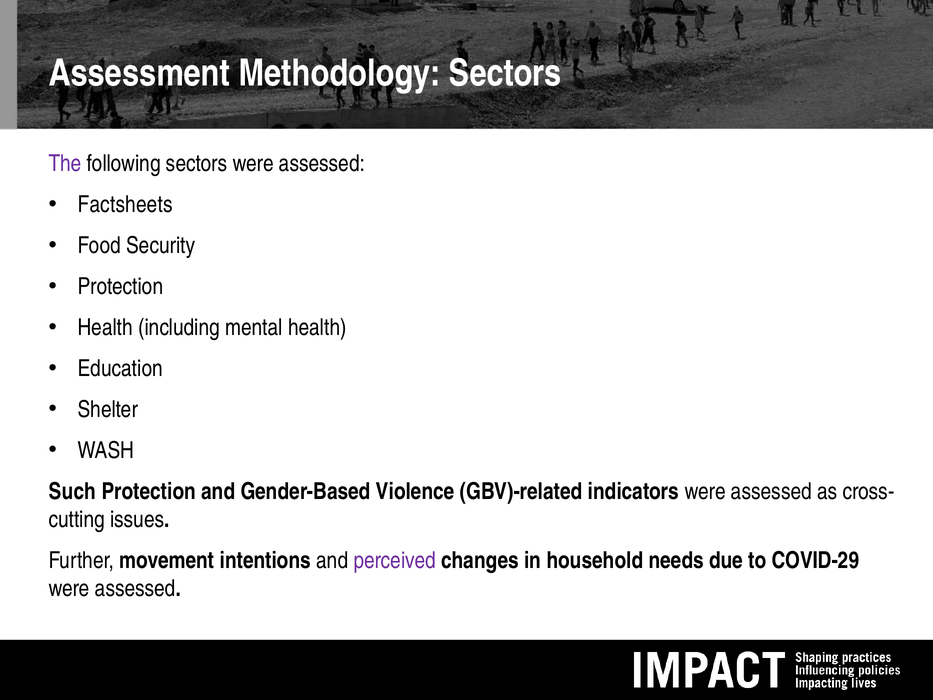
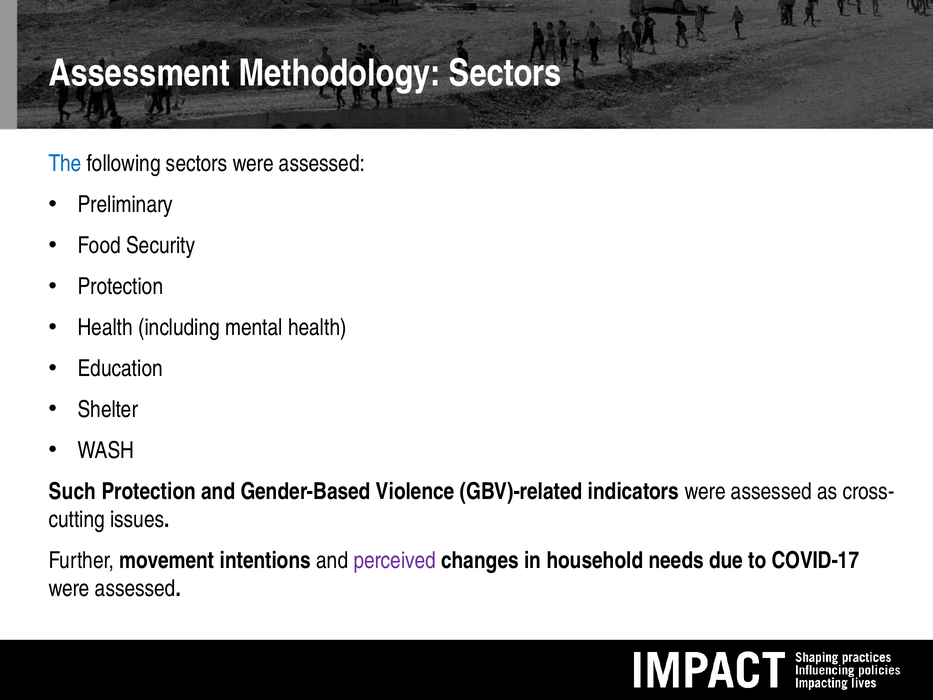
The colour: purple -> blue (65, 164)
Factsheets: Factsheets -> Preliminary (125, 205)
COVID-29: COVID-29 -> COVID-17 (815, 560)
